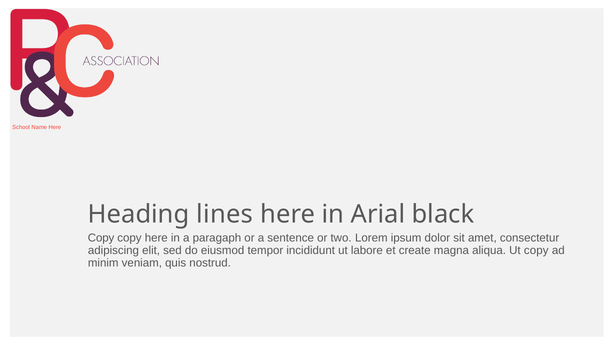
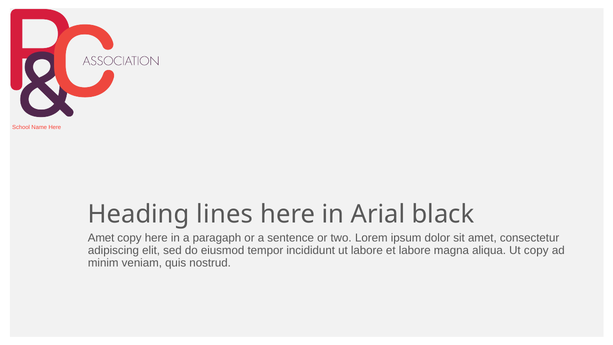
Copy: Copy -> Amet (101, 238)
et create: create -> labore (415, 250)
